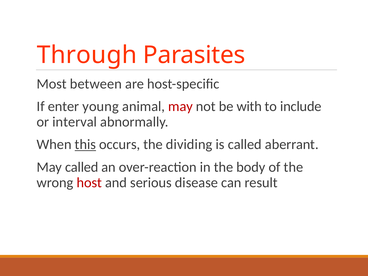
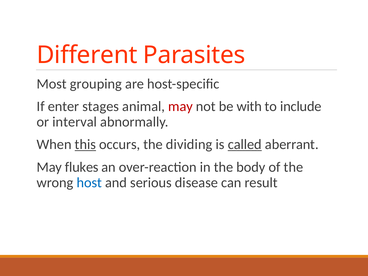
Through: Through -> Different (87, 55)
between: between -> grouping (96, 84)
young: young -> stages (101, 106)
called underline: none -> present (245, 144)
May called: called -> flukes (82, 167)
host colour: red -> blue (89, 183)
